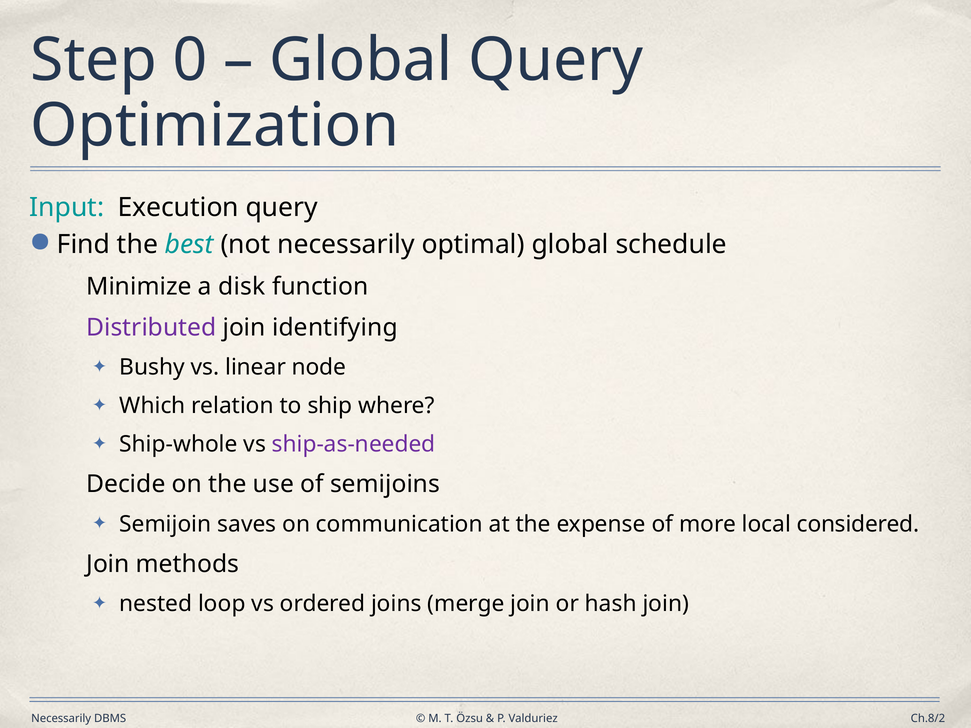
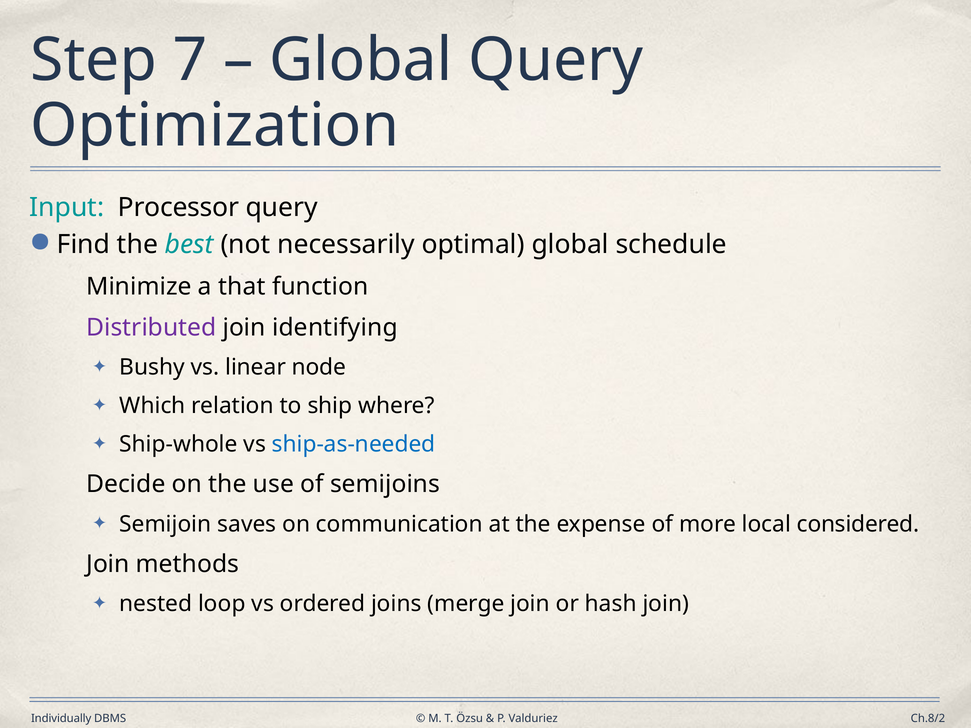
0: 0 -> 7 (190, 60)
Execution: Execution -> Processor (178, 207)
disk: disk -> that (242, 287)
ship-as-needed colour: purple -> blue (354, 445)
Necessarily: Necessarily -> Individually (61, 719)
